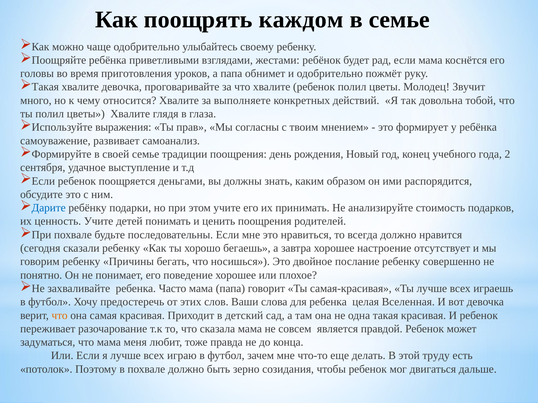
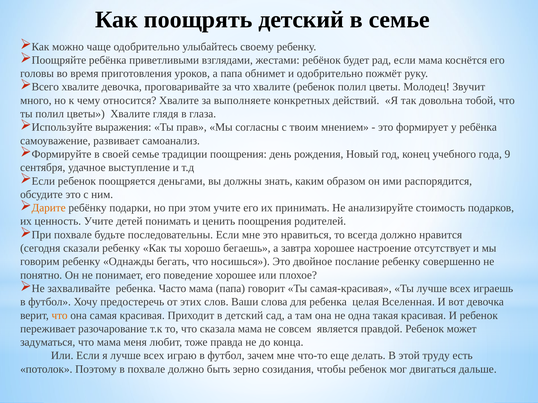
поощрять каждом: каждом -> детский (301, 20)
Такая: Такая -> Всего (45, 87)
2: 2 -> 9 (507, 154)
Дарите colour: blue -> orange (49, 208)
Причины: Причины -> Однажды (129, 262)
